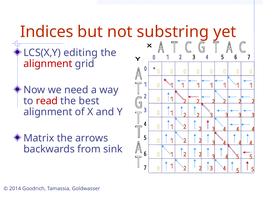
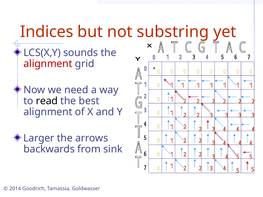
editing: editing -> sounds (81, 53)
read colour: red -> black (47, 101)
Matrix: Matrix -> Larger (39, 138)
